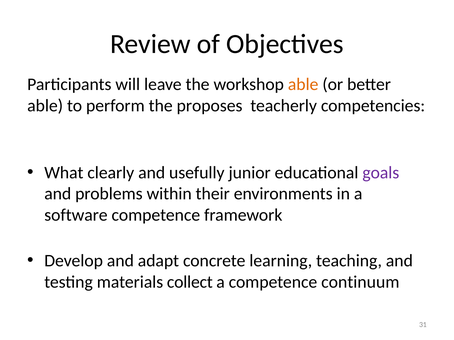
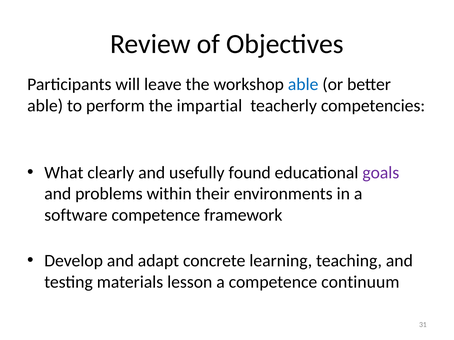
able colour: orange -> blue (303, 84)
proposes: proposes -> impartial (209, 106)
junior: junior -> found (250, 173)
collect: collect -> lesson (190, 282)
